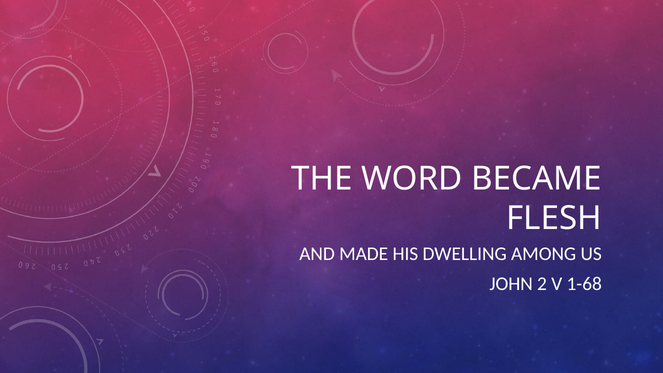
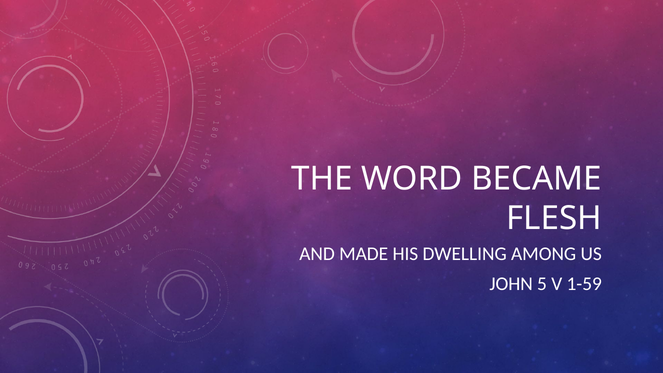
2: 2 -> 5 (542, 284)
1-68: 1-68 -> 1-59 (584, 284)
